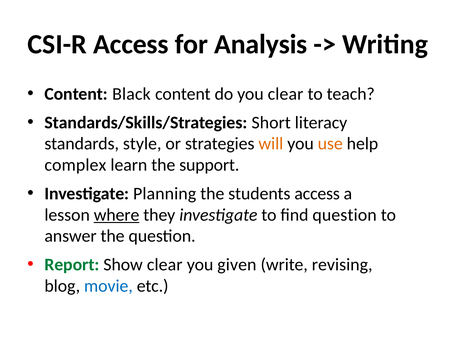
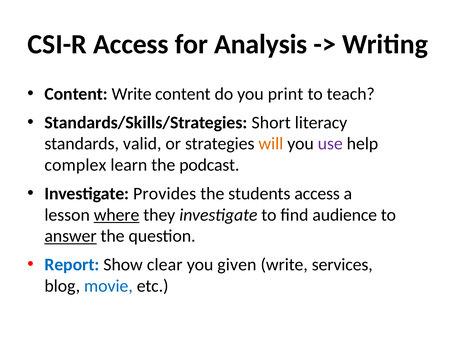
Content Black: Black -> Write (132, 94)
you clear: clear -> print (286, 94)
style: style -> valid (142, 144)
use colour: orange -> purple (330, 144)
support: support -> podcast (209, 165)
Planning: Planning -> Provides (165, 194)
find question: question -> audience (345, 215)
answer underline: none -> present (71, 236)
Report colour: green -> blue (72, 265)
revising: revising -> services (342, 265)
